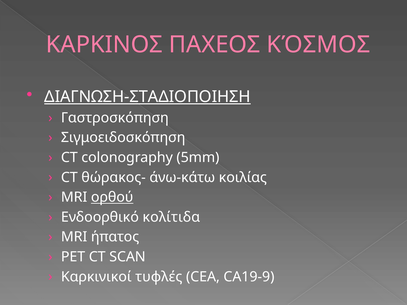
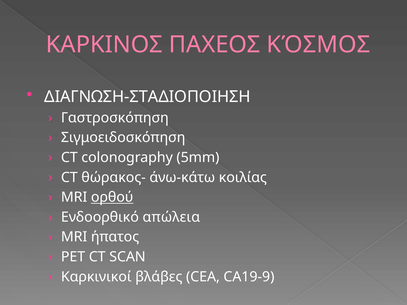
ΔΙΑΓΝΩΣΗ-ΣΤΑΔΙΟΠΟΙΗΣΗ underline: present -> none (148, 97)
κολίτιδα: κολίτιδα -> απώλεια (171, 217)
τυφλές: τυφλές -> βλάβες (159, 277)
